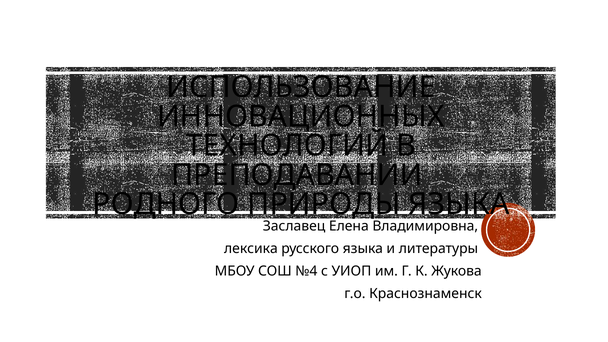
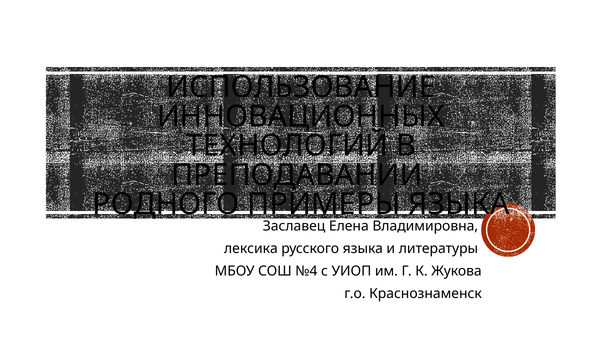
ПРИРОДЫ: ПРИРОДЫ -> ПРИМЕРЫ (324, 204)
